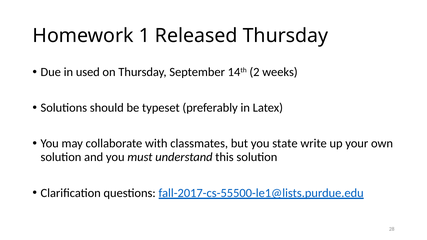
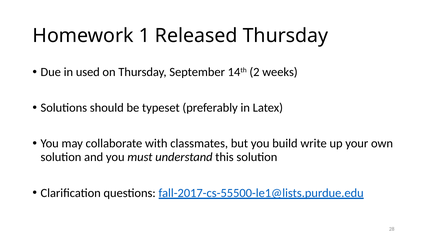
state: state -> build (285, 144)
